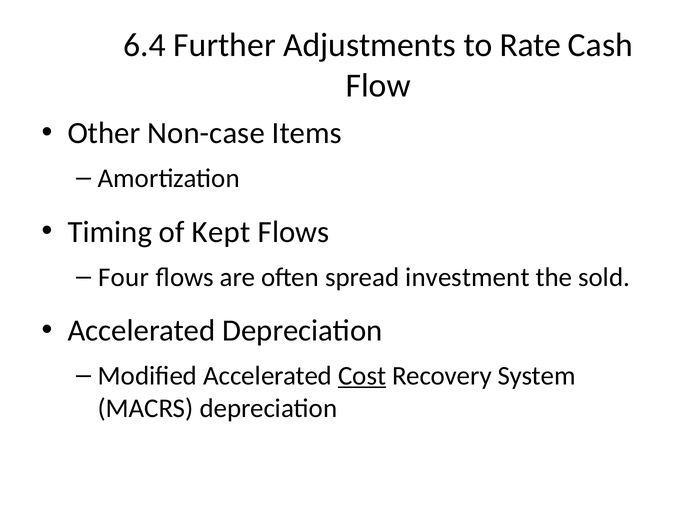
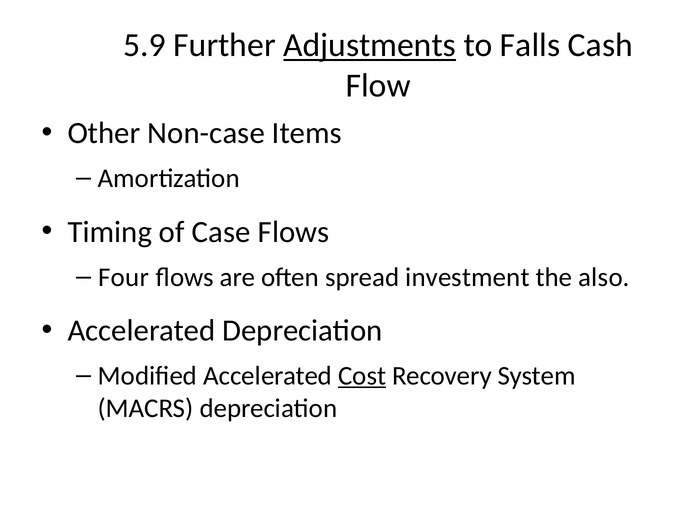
6.4: 6.4 -> 5.9 (144, 45)
Adjustments underline: none -> present (370, 45)
Rate: Rate -> Falls (530, 45)
Kept: Kept -> Case (221, 232)
sold: sold -> also (604, 277)
